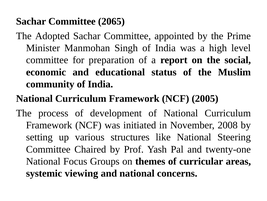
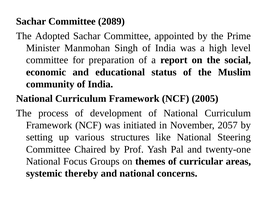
2065: 2065 -> 2089 (111, 21)
2008: 2008 -> 2057 (228, 125)
viewing: viewing -> thereby (81, 173)
